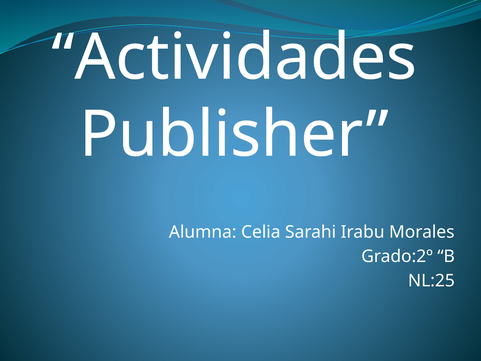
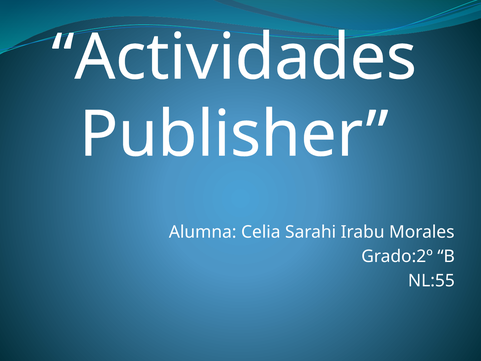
NL:25: NL:25 -> NL:55 (431, 281)
